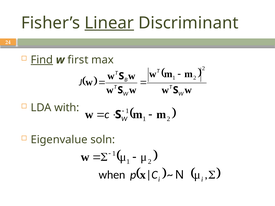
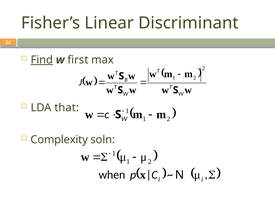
Linear underline: present -> none (109, 23)
with: with -> that (67, 108)
Eigenvalue: Eigenvalue -> Complexity (59, 140)
